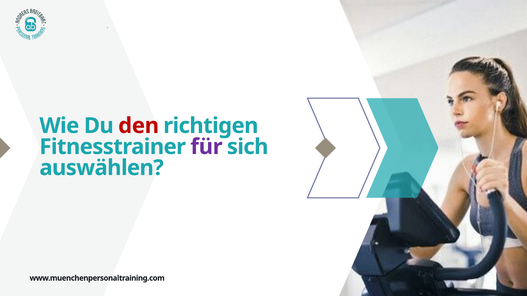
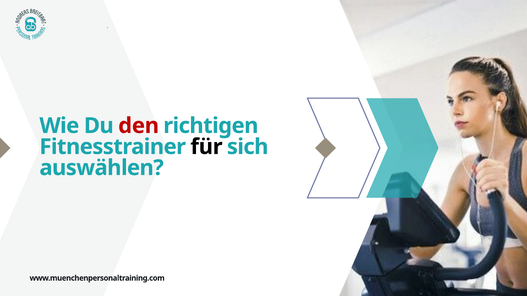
für colour: purple -> black (207, 147)
